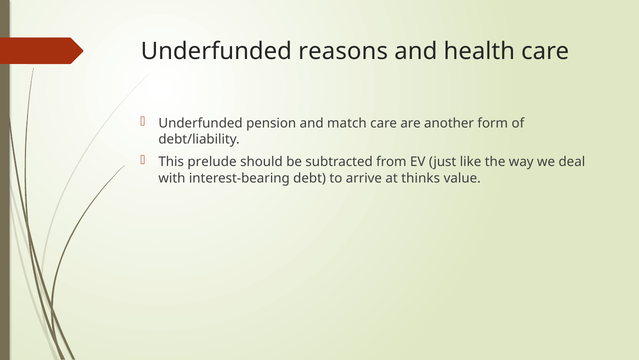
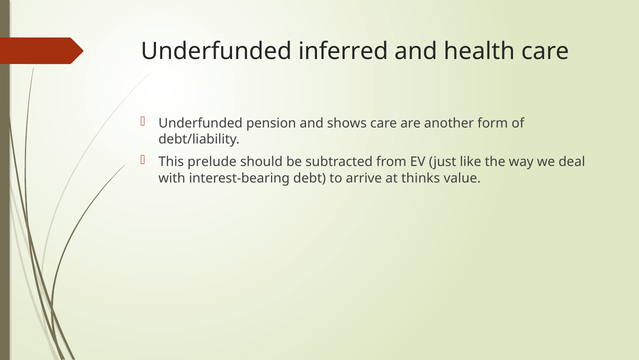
reasons: reasons -> inferred (343, 51)
match: match -> shows (347, 123)
